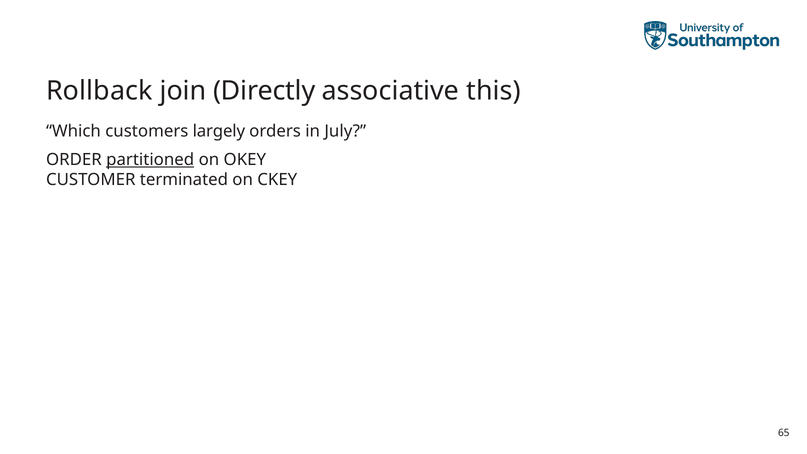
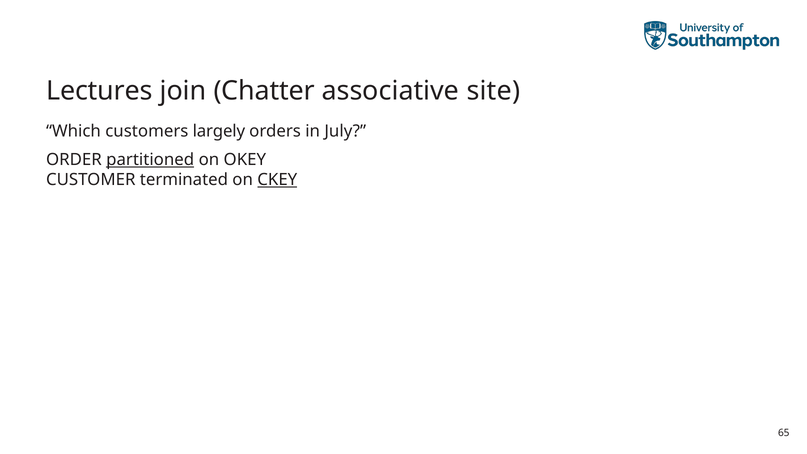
Rollback: Rollback -> Lectures (99, 91)
Directly: Directly -> Chatter (264, 91)
this: this -> site (493, 91)
CKEY underline: none -> present (277, 180)
